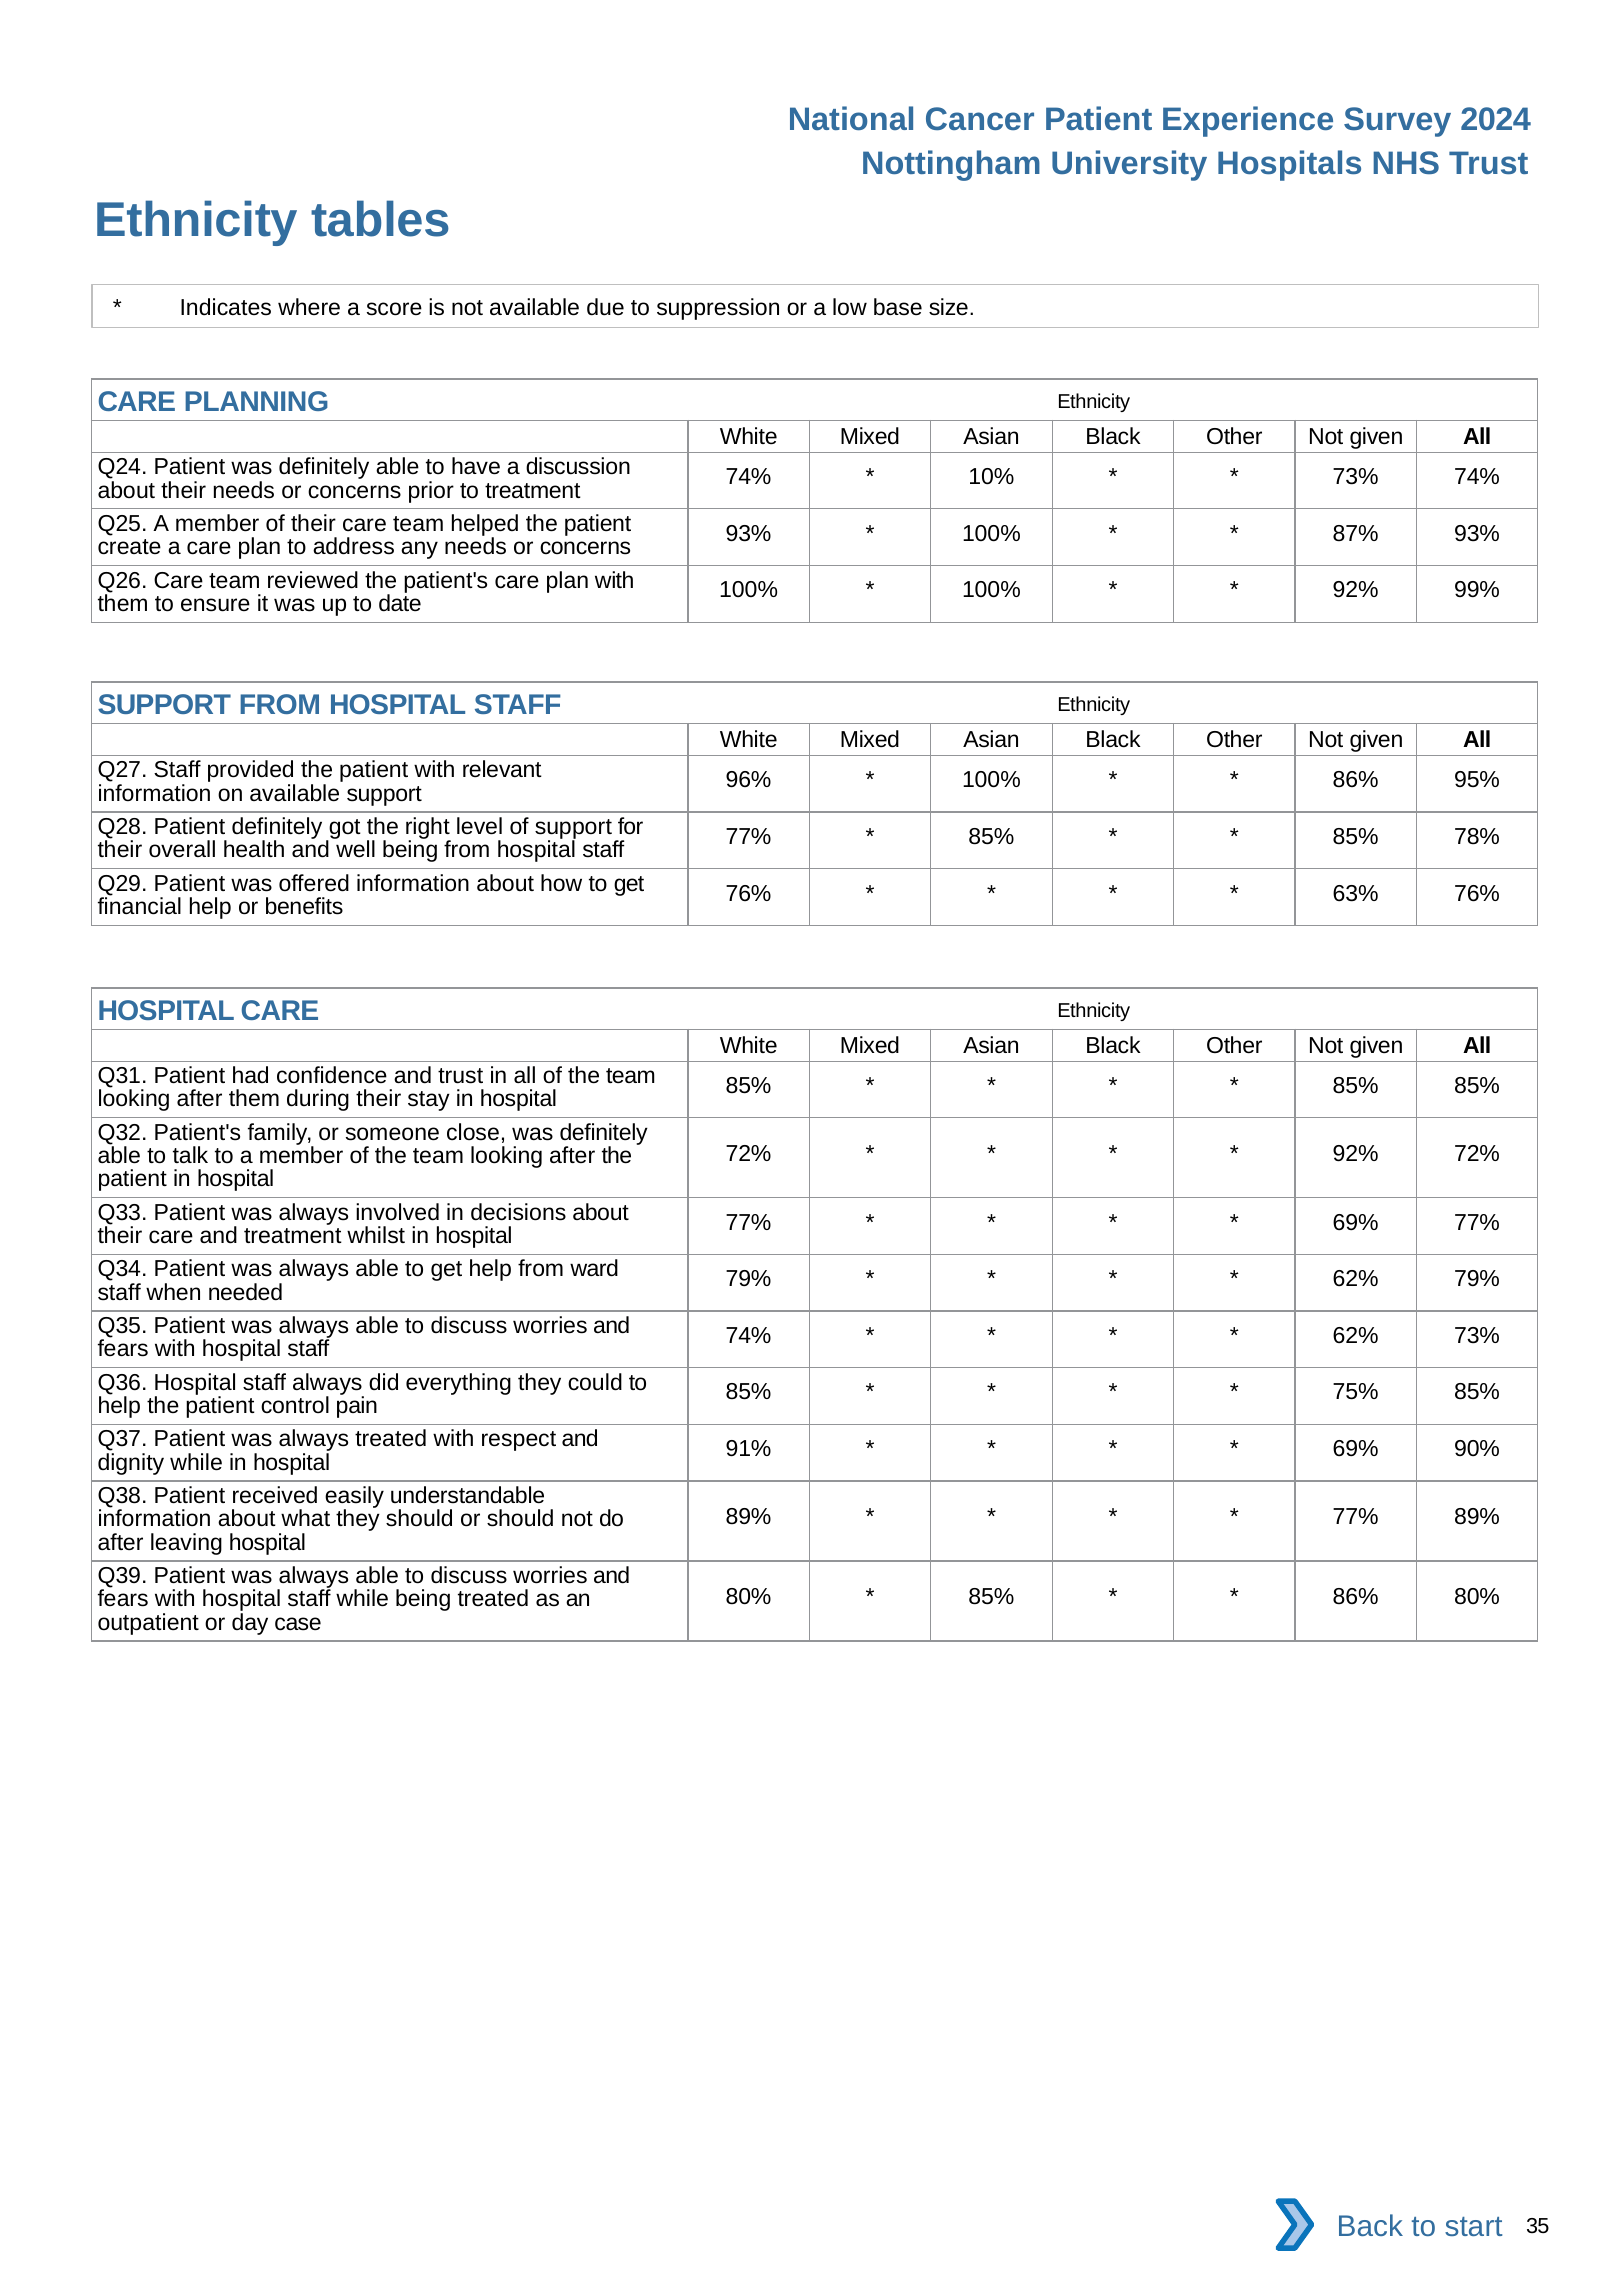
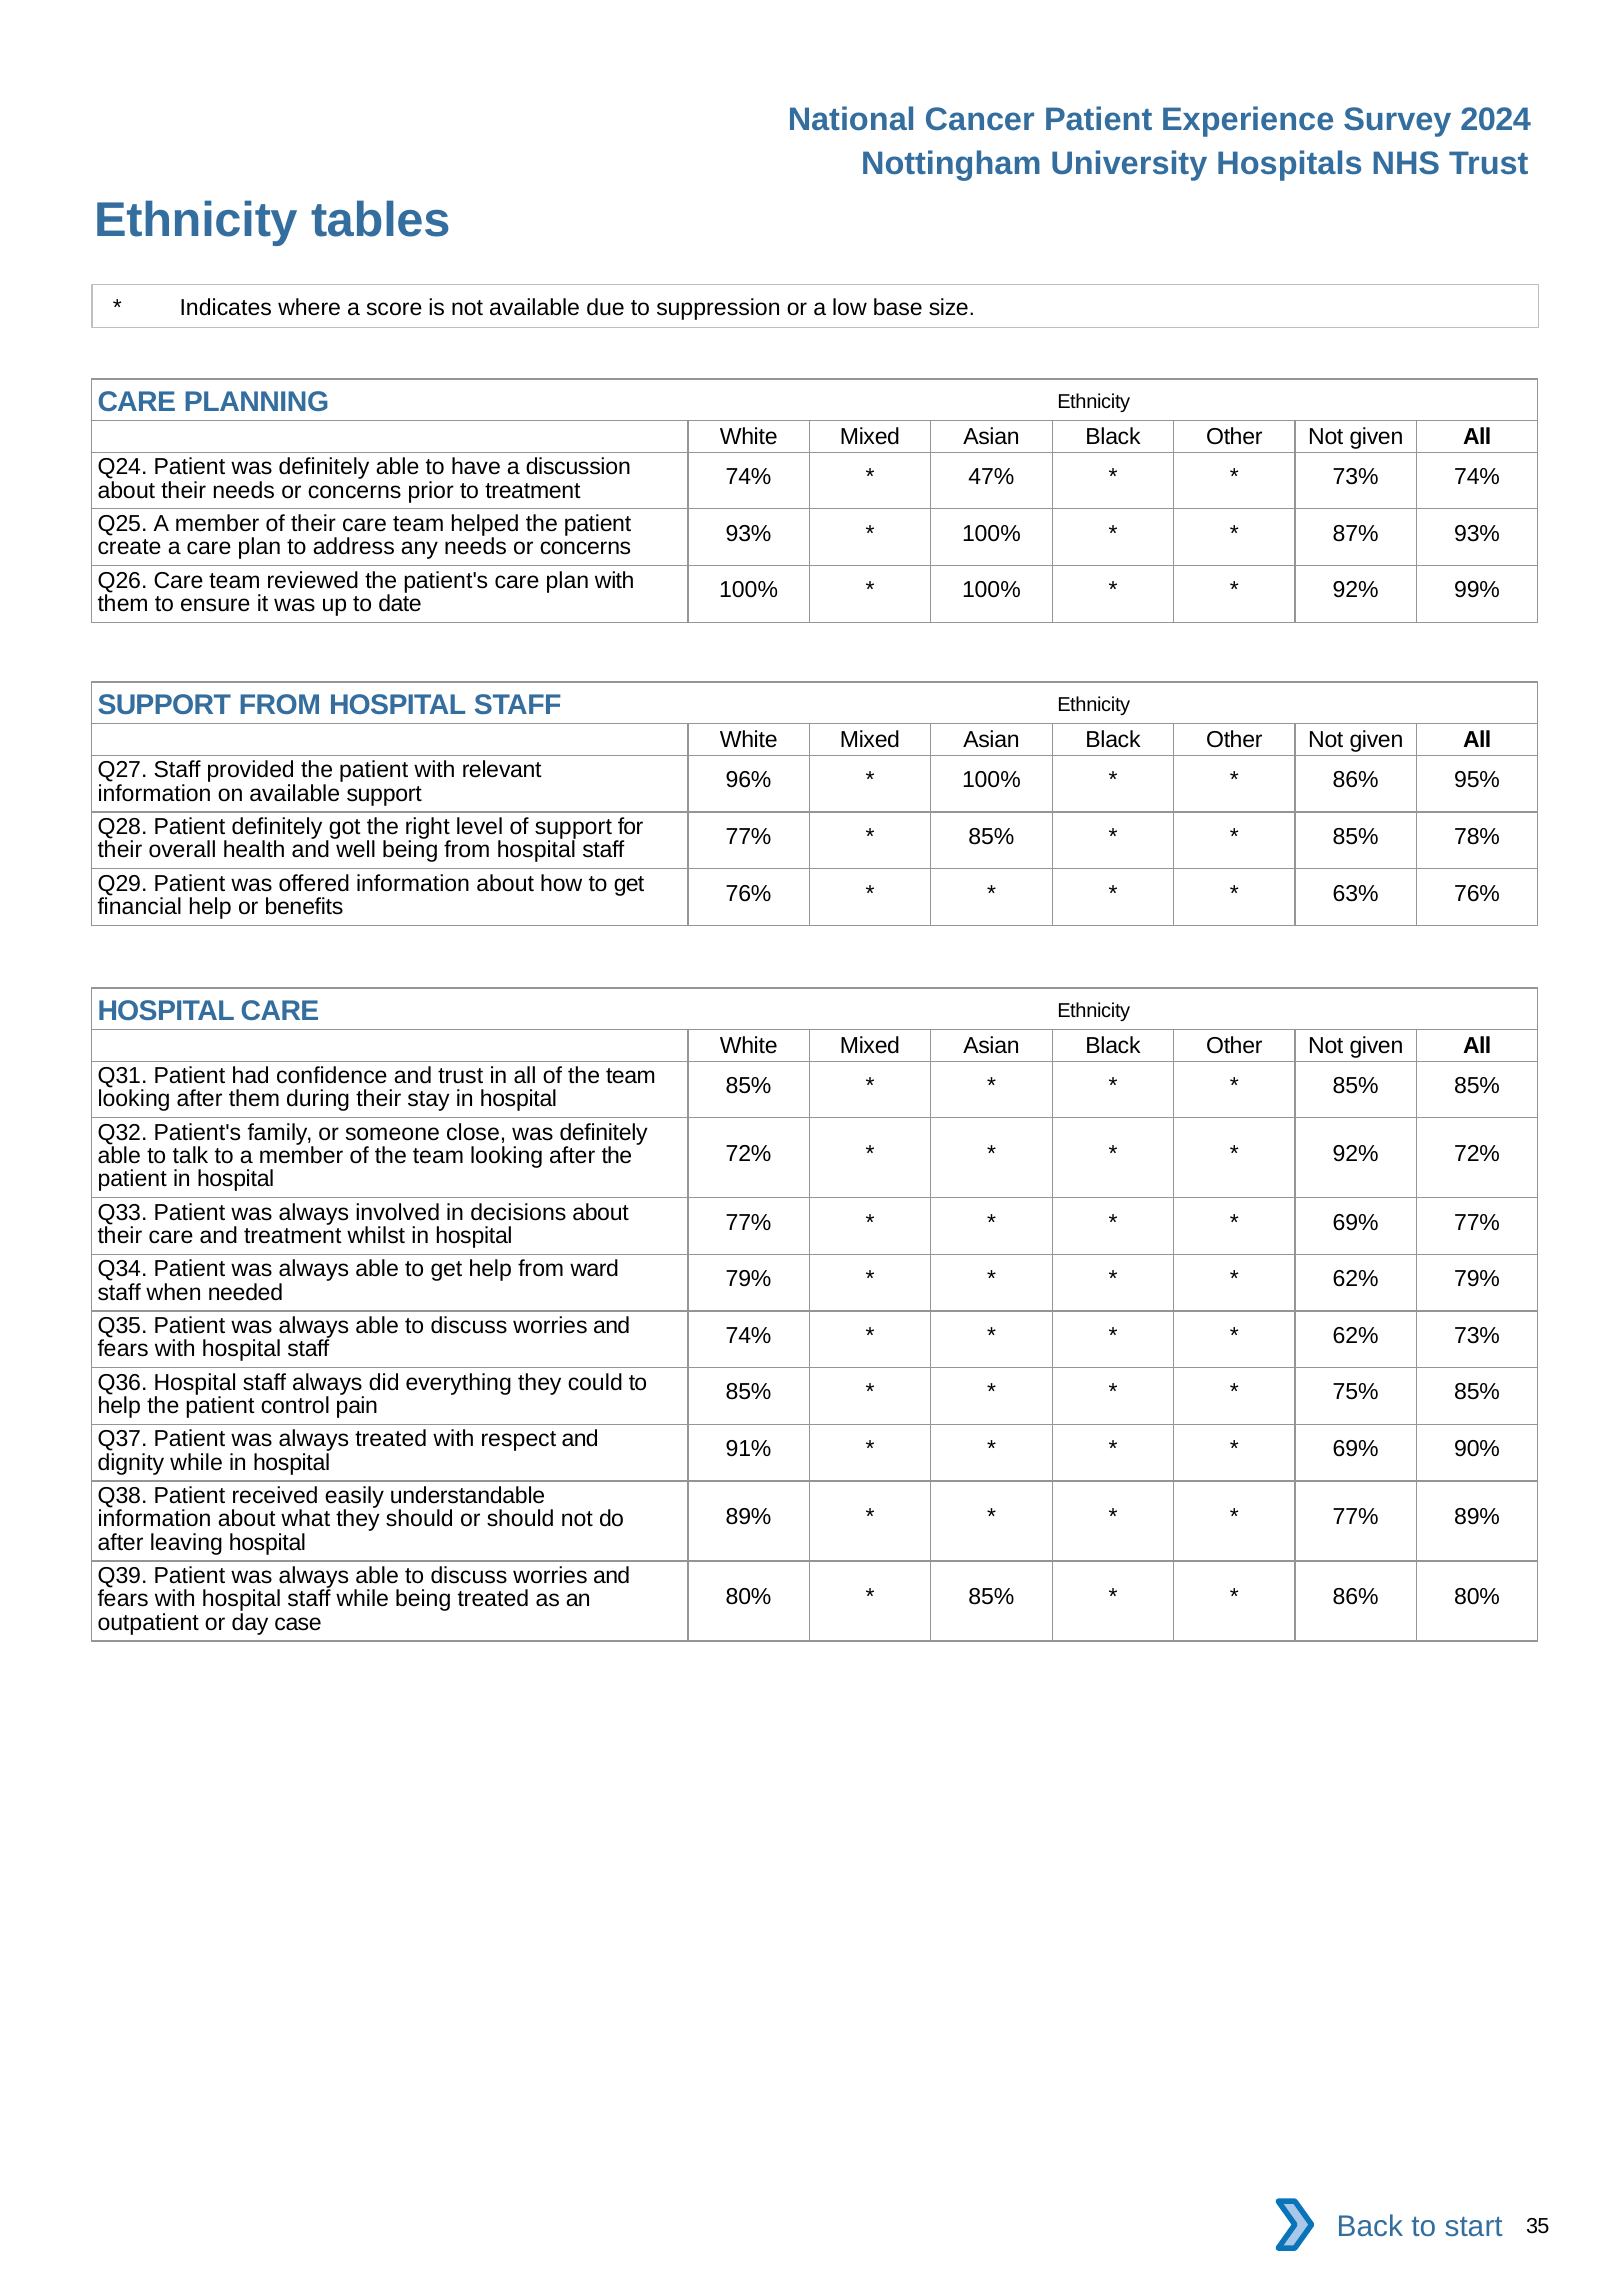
10%: 10% -> 47% (991, 477)
